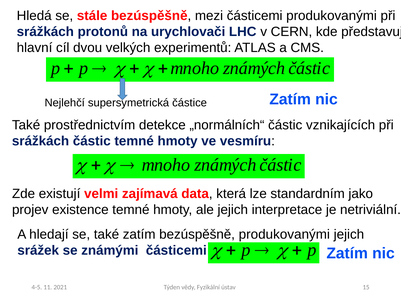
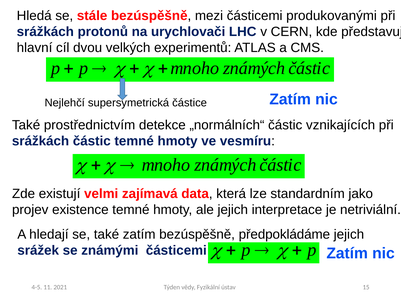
bezúspěšně produkovanými: produkovanými -> předpokládáme (284, 234)
